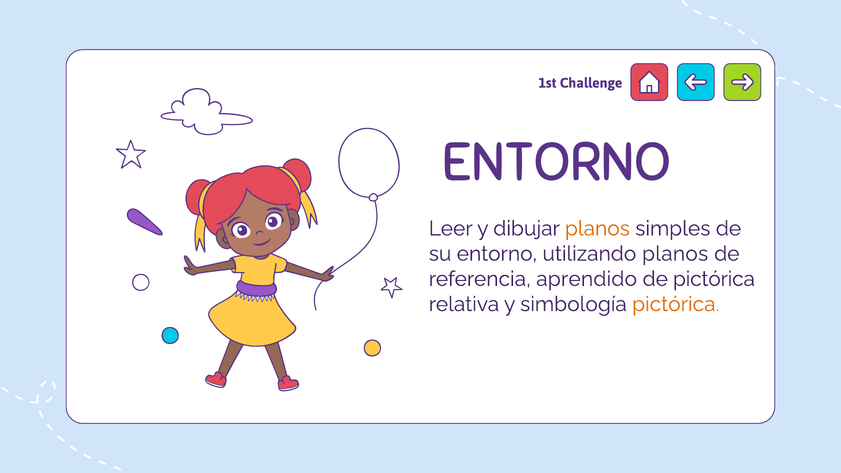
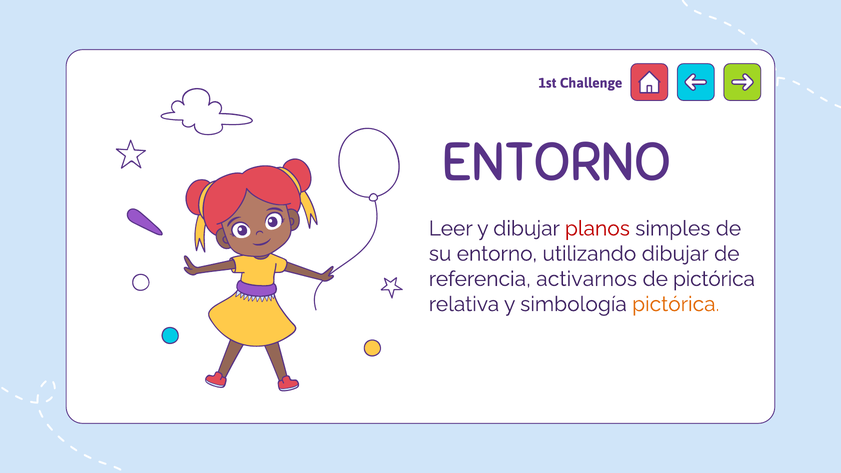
planos colour: orange -> red (597, 229)
utilizando planos: planos -> dibujar (675, 254)
aprendido: aprendido -> activarnos (587, 279)
